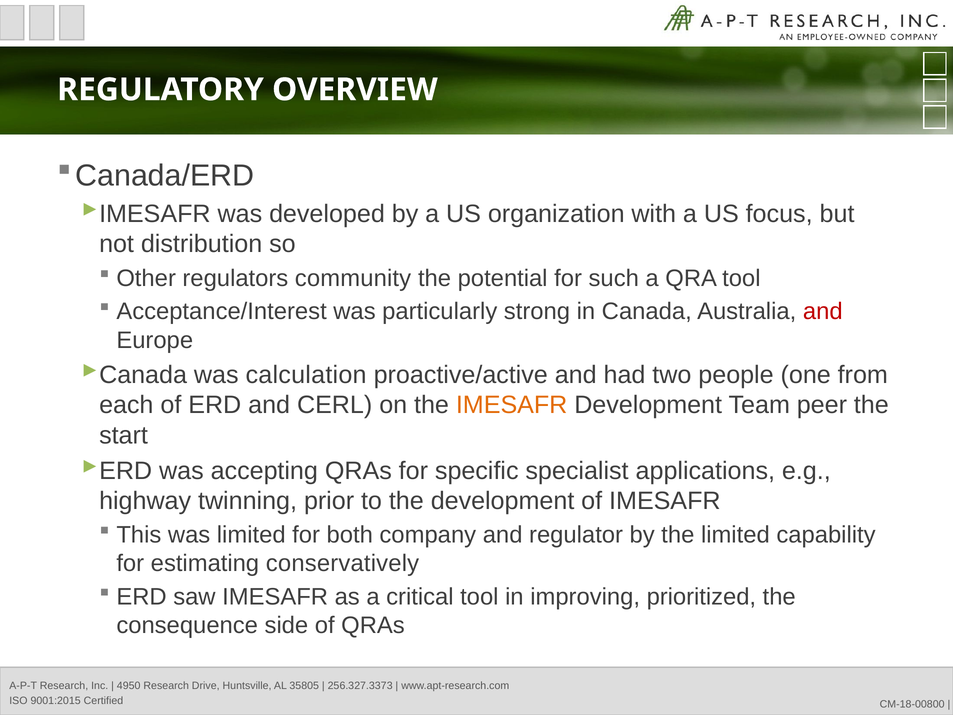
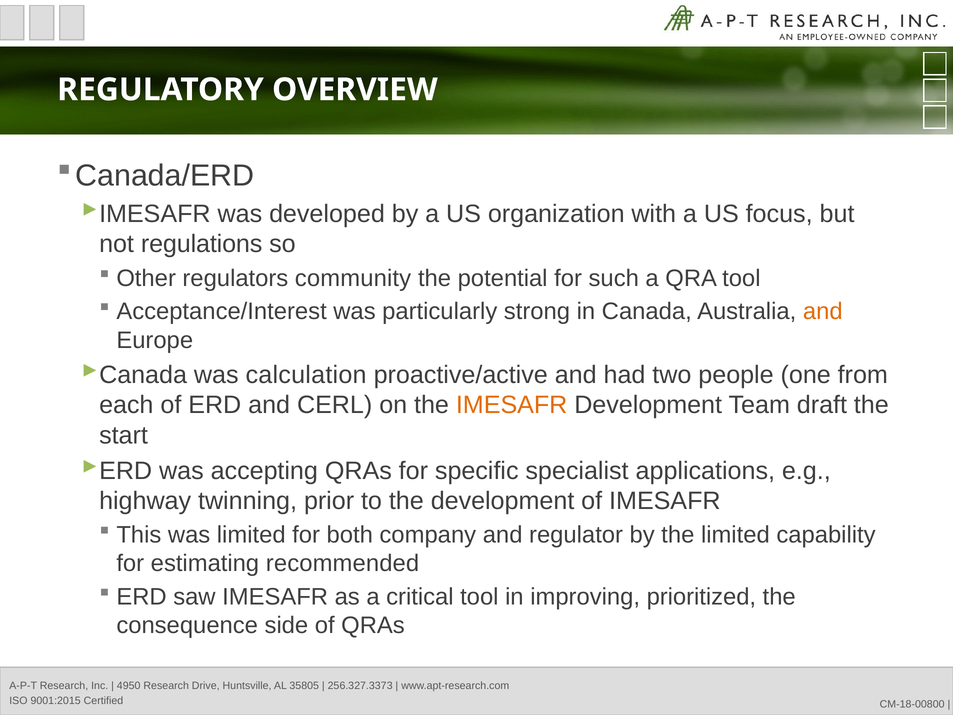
distribution: distribution -> regulations (202, 244)
and colour: red -> orange (823, 311)
peer: peer -> draft (822, 405)
conservatively: conservatively -> recommended (343, 563)
